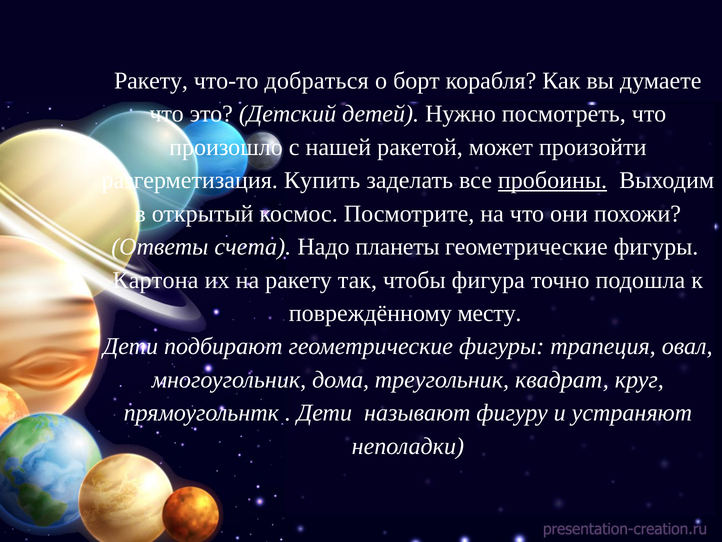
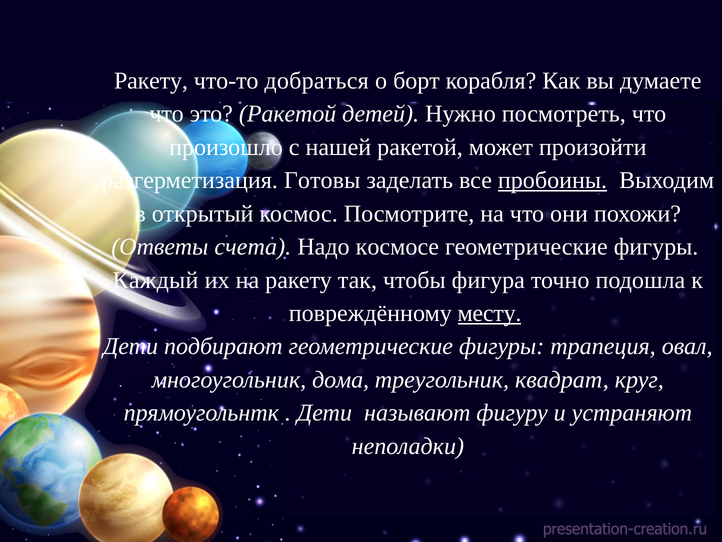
это Детский: Детский -> Ракетой (288, 114)
Купить: Купить -> Готовы (322, 180)
планеты: планеты -> космосе (397, 247)
Картона: Картона -> Каждый (155, 280)
месту underline: none -> present (489, 313)
